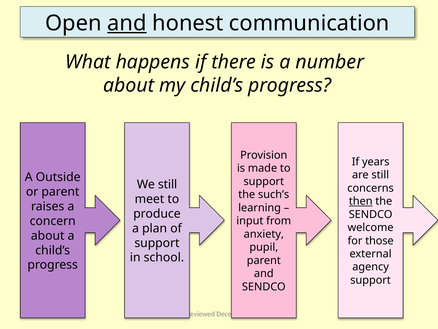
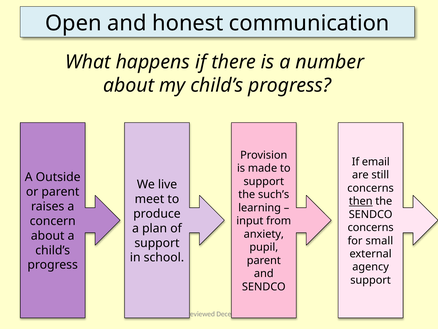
and underline: present -> none (127, 23)
years: years -> email (376, 162)
We still: still -> live (168, 184)
welcome: welcome -> concerns (371, 227)
those: those -> small (379, 240)
